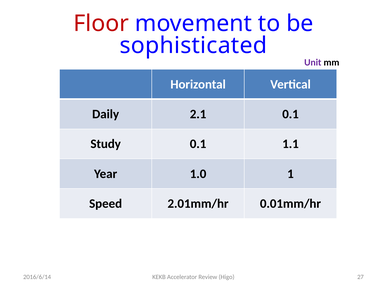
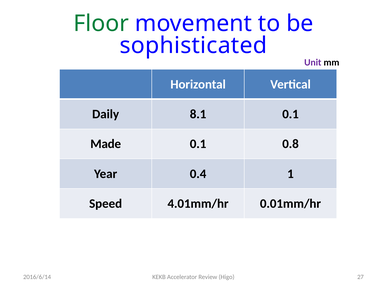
Floor colour: red -> green (101, 23)
2.1: 2.1 -> 8.1 (198, 114)
Study: Study -> Made (106, 144)
1.1: 1.1 -> 0.8 (290, 144)
1.0: 1.0 -> 0.4 (198, 174)
2.01mm/hr: 2.01mm/hr -> 4.01mm/hr (198, 204)
